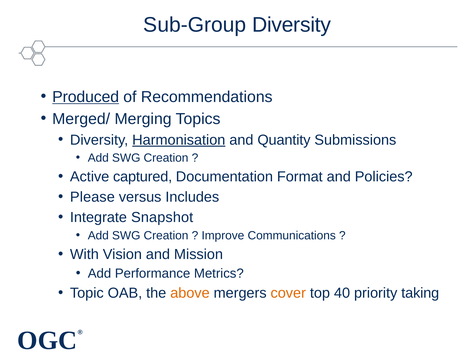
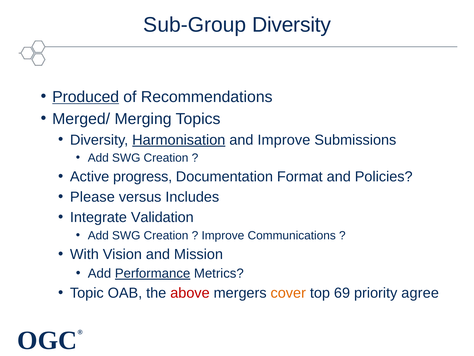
and Quantity: Quantity -> Improve (284, 140)
captured: captured -> progress (143, 177)
Snapshot: Snapshot -> Validation (162, 217)
Performance underline: none -> present (153, 273)
above colour: orange -> red (190, 293)
40: 40 -> 69 (342, 293)
taking: taking -> agree (420, 293)
